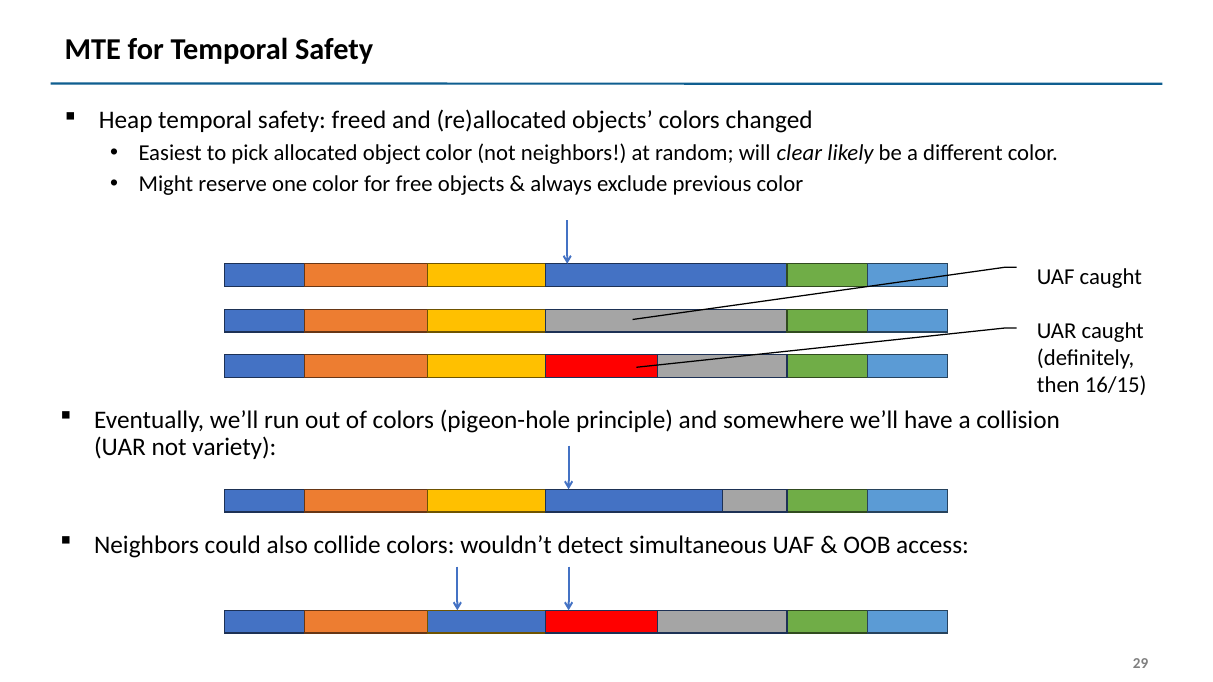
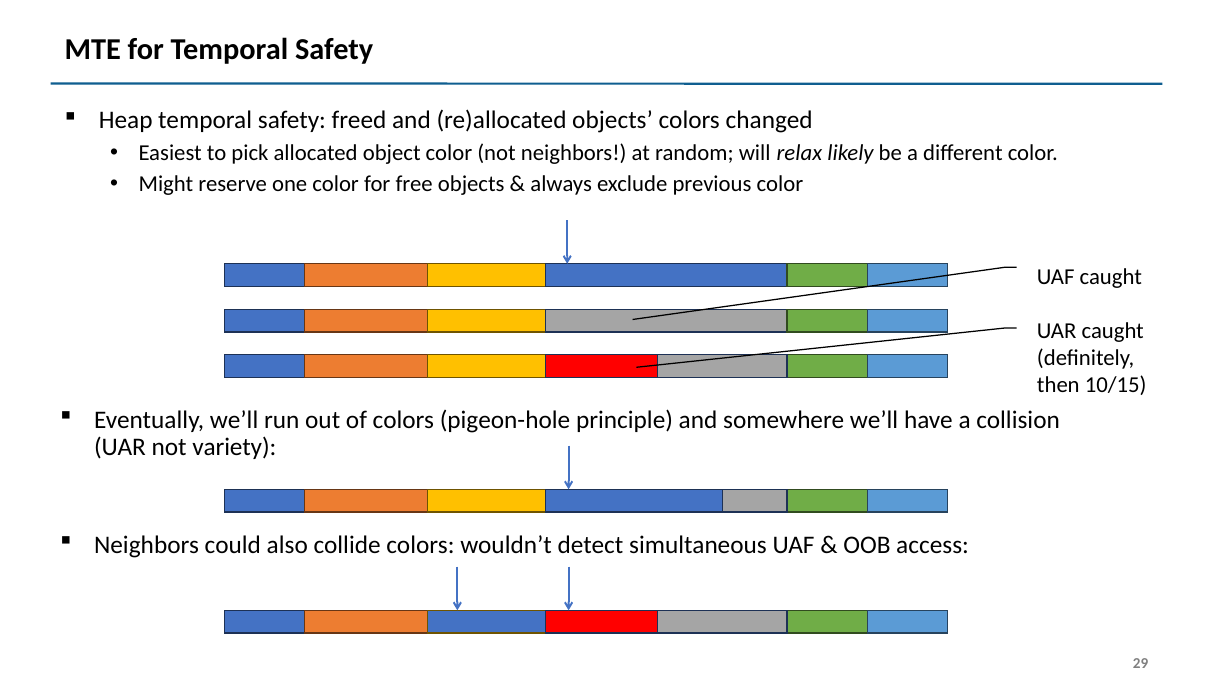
clear: clear -> relax (799, 153)
16/15: 16/15 -> 10/15 (1116, 385)
